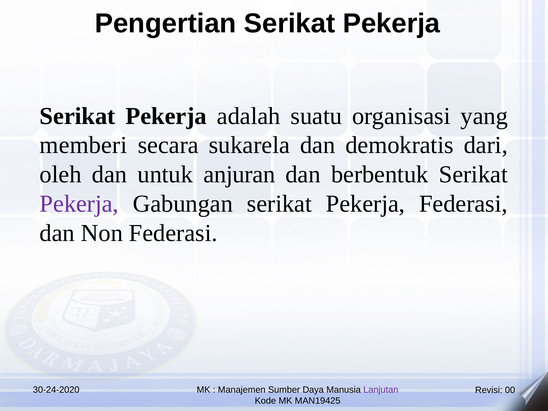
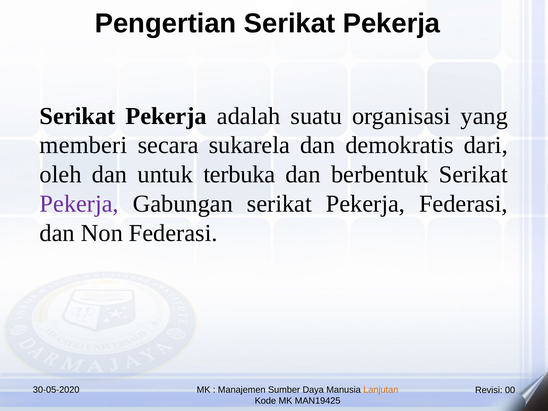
anjuran: anjuran -> terbuka (239, 175)
30-24-2020: 30-24-2020 -> 30-05-2020 (56, 390)
Lanjutan colour: purple -> orange (381, 390)
